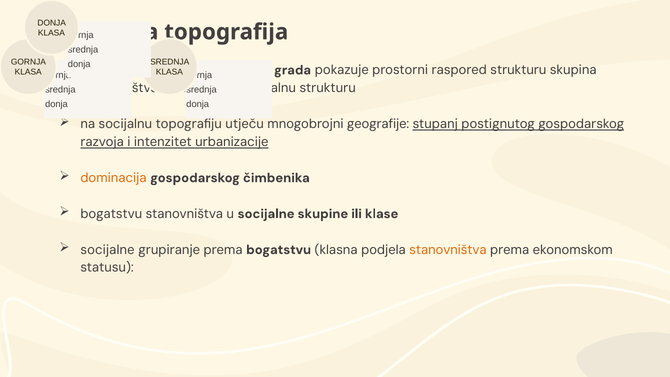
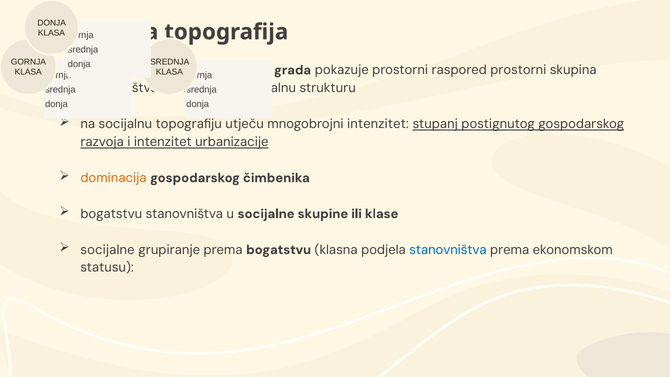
raspored strukturu: strukturu -> prostorni (518, 70)
mnogobrojni geografije: geografije -> intenzitet (378, 124)
stanovništva colour: orange -> blue (448, 250)
